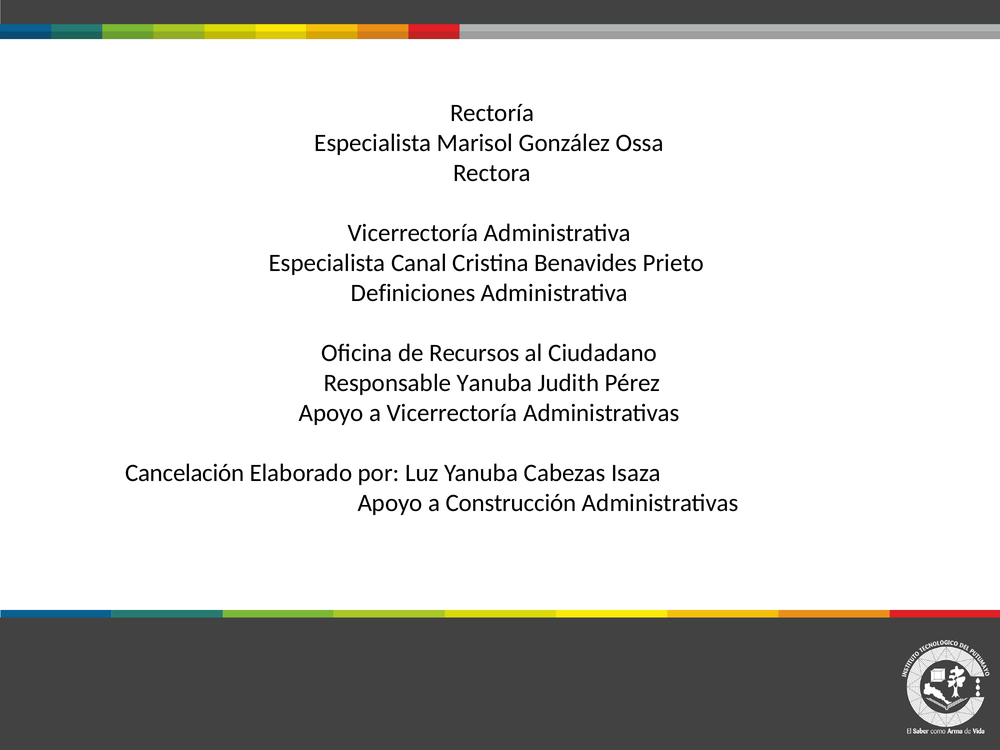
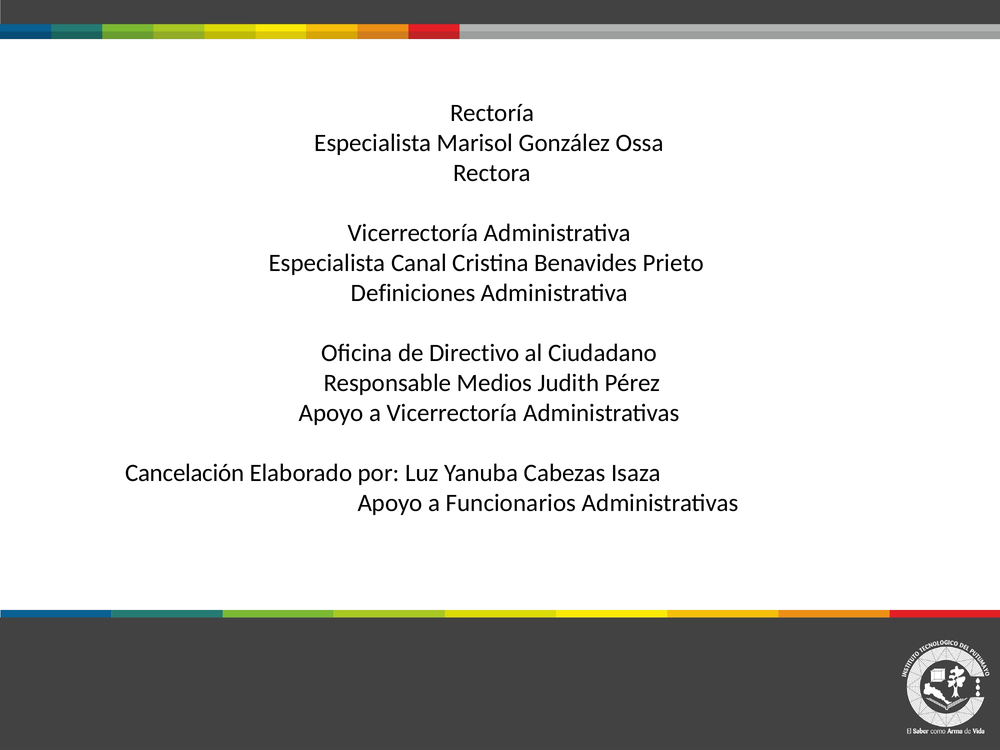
Recursos: Recursos -> Directivo (474, 353)
Responsable Yanuba: Yanuba -> Medios (495, 383)
Construcción: Construcción -> Funcionarios (511, 503)
